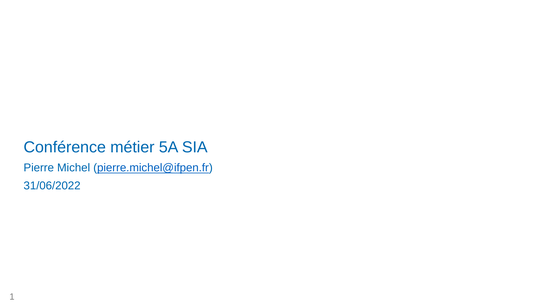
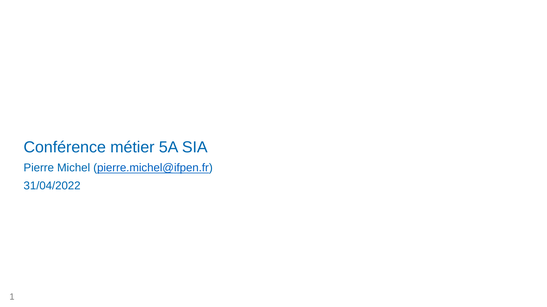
31/06/2022: 31/06/2022 -> 31/04/2022 (52, 186)
